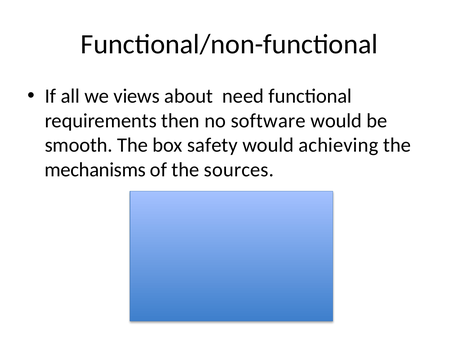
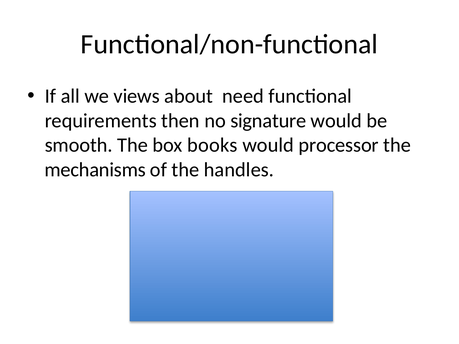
software: software -> signature (268, 121)
safety: safety -> books (212, 145)
achieving: achieving -> processor (339, 145)
sources: sources -> handles (239, 170)
